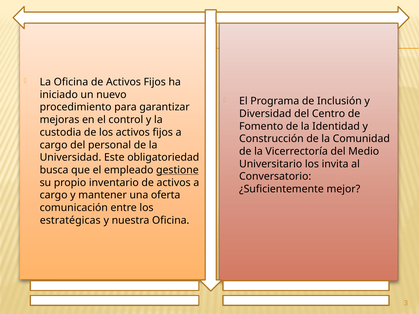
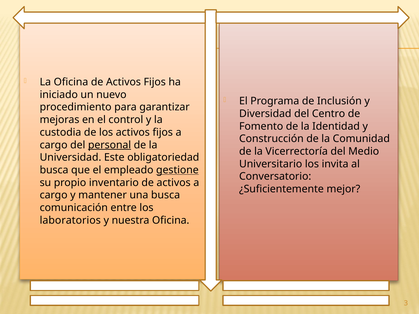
personal underline: none -> present (110, 145)
una oferta: oferta -> busca (166, 195)
estratégicas: estratégicas -> laboratorios (70, 220)
